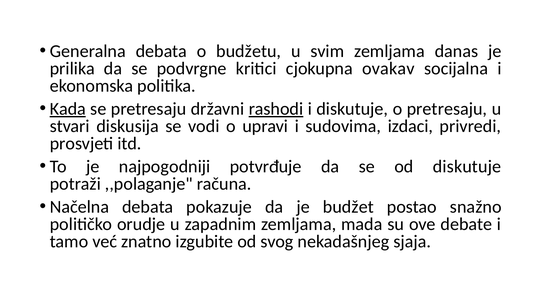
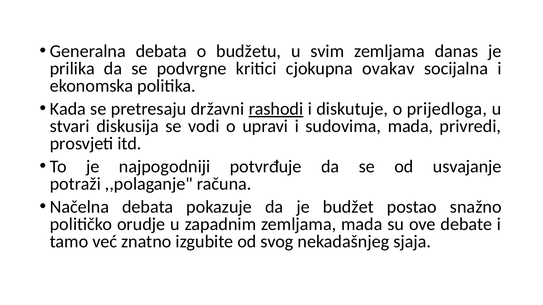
Kada underline: present -> none (68, 109)
o pretresaju: pretresaju -> prijedloga (447, 109)
sudovima izdaci: izdaci -> mada (410, 126)
od diskutuje: diskutuje -> usvajanje (467, 167)
